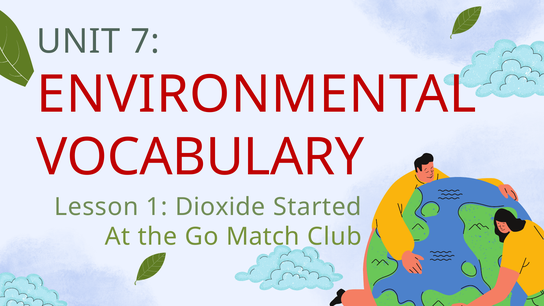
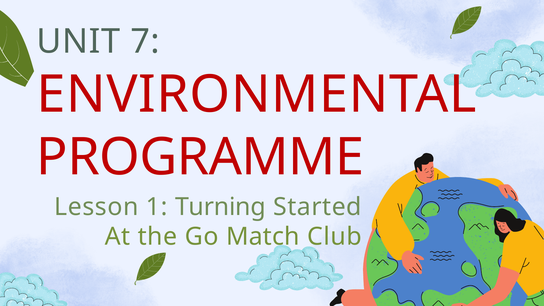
VOCABULARY: VOCABULARY -> PROGRAMME (200, 157)
Dioxide: Dioxide -> Turning (220, 207)
